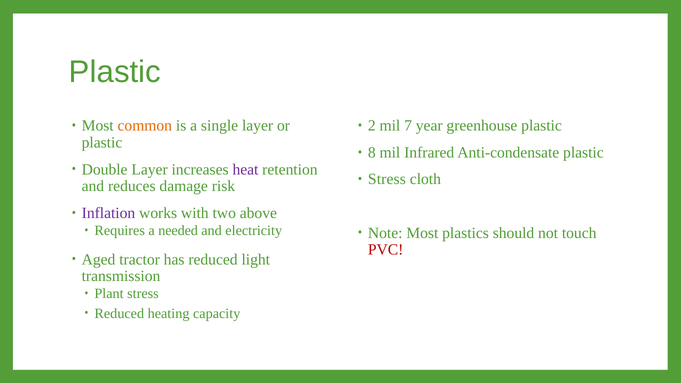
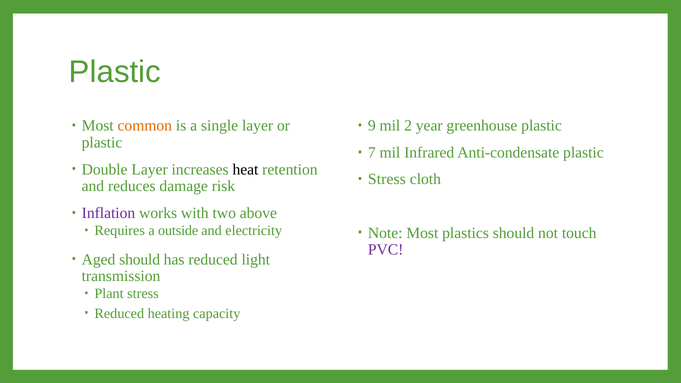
2: 2 -> 9 (372, 126)
7: 7 -> 2 (408, 126)
8: 8 -> 7 (372, 153)
heat colour: purple -> black (245, 169)
needed: needed -> outside (178, 231)
PVC colour: red -> purple (386, 250)
Aged tractor: tractor -> should (140, 259)
